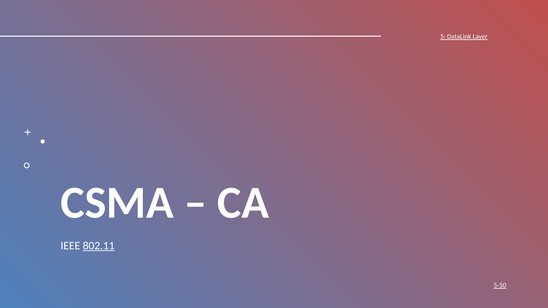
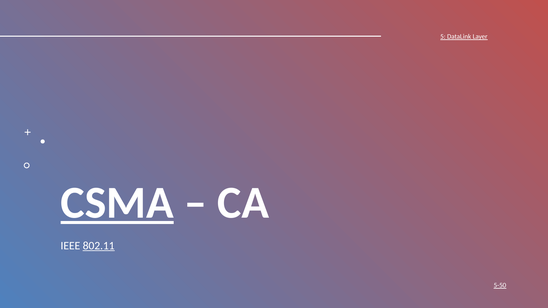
CSMA underline: none -> present (117, 203)
